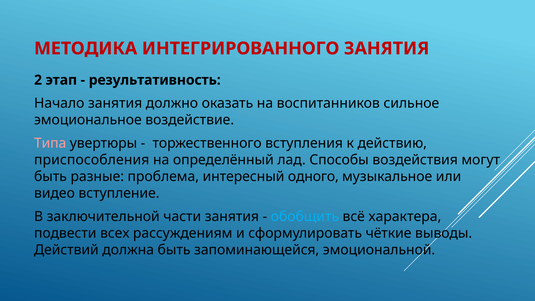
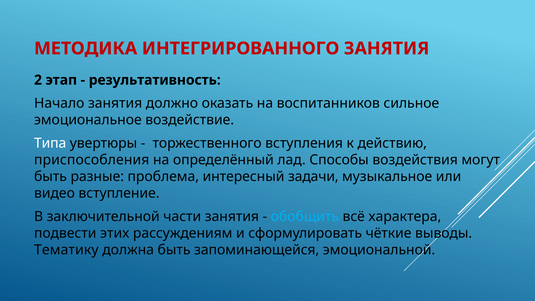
Типа colour: pink -> white (50, 143)
одного: одного -> задачи (313, 177)
всех: всех -> этих (115, 233)
Действий: Действий -> Тематику (66, 250)
